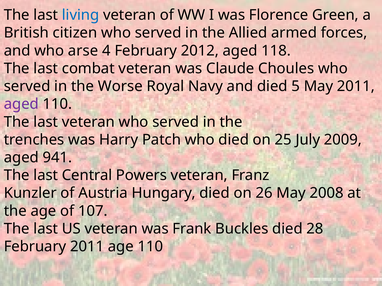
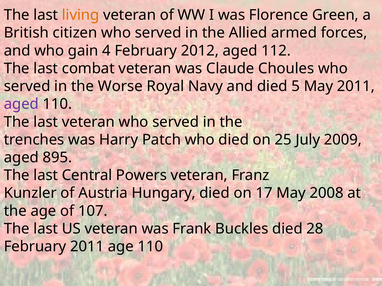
living colour: blue -> orange (81, 15)
arse: arse -> gain (83, 51)
118: 118 -> 112 (276, 51)
941: 941 -> 895 (57, 158)
26: 26 -> 17 (264, 193)
